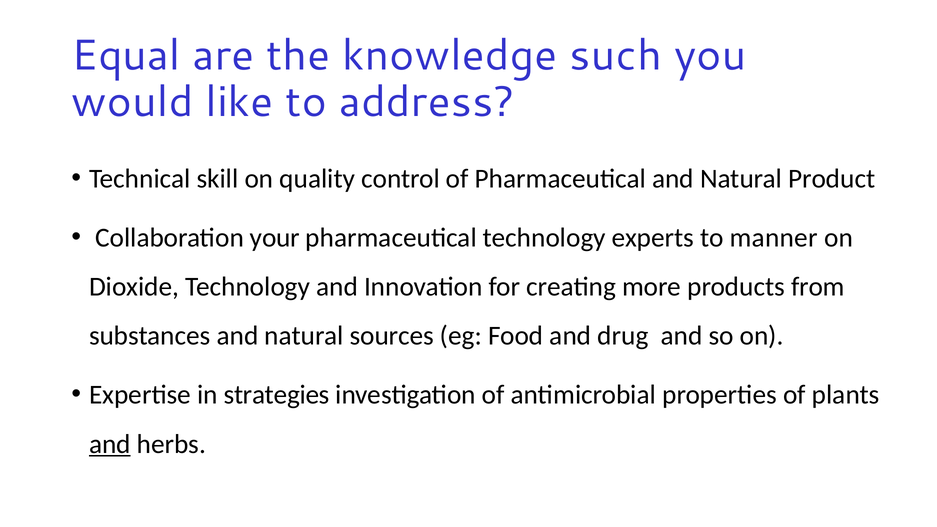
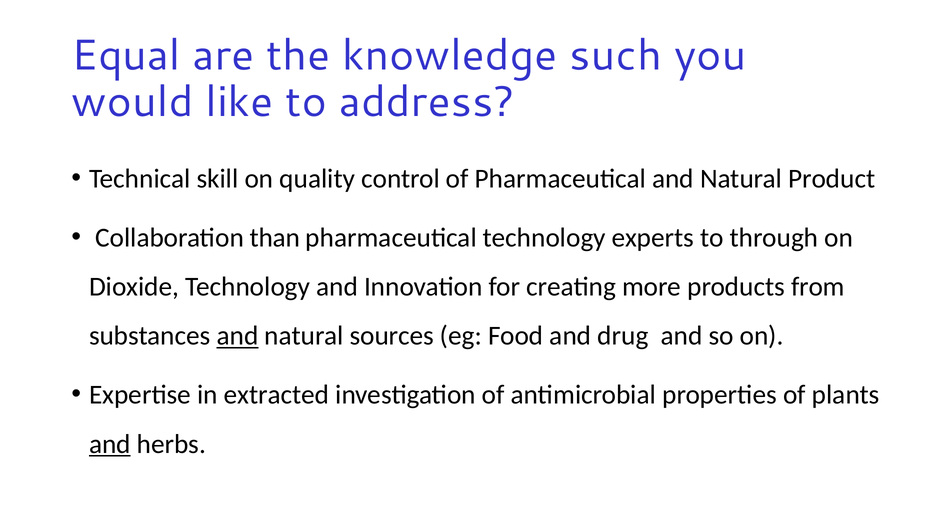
your: your -> than (275, 238)
manner: manner -> through (774, 238)
and underline: none -> present (238, 336)
strategies: strategies -> extracted (277, 395)
